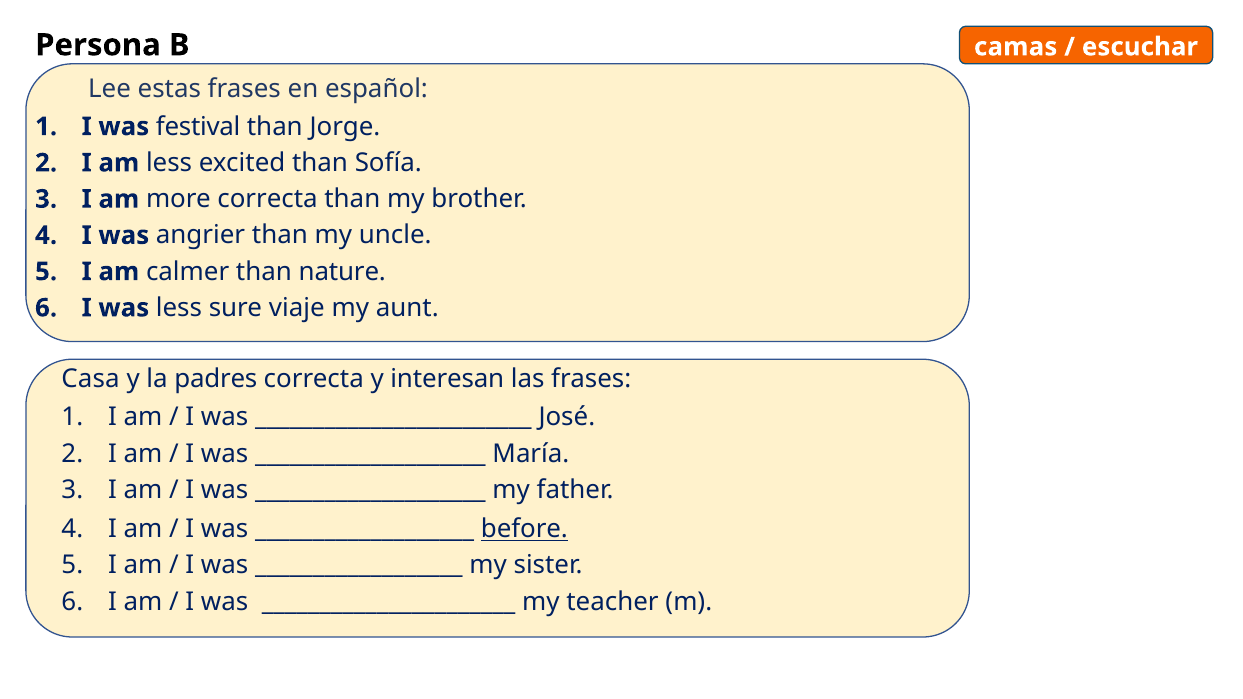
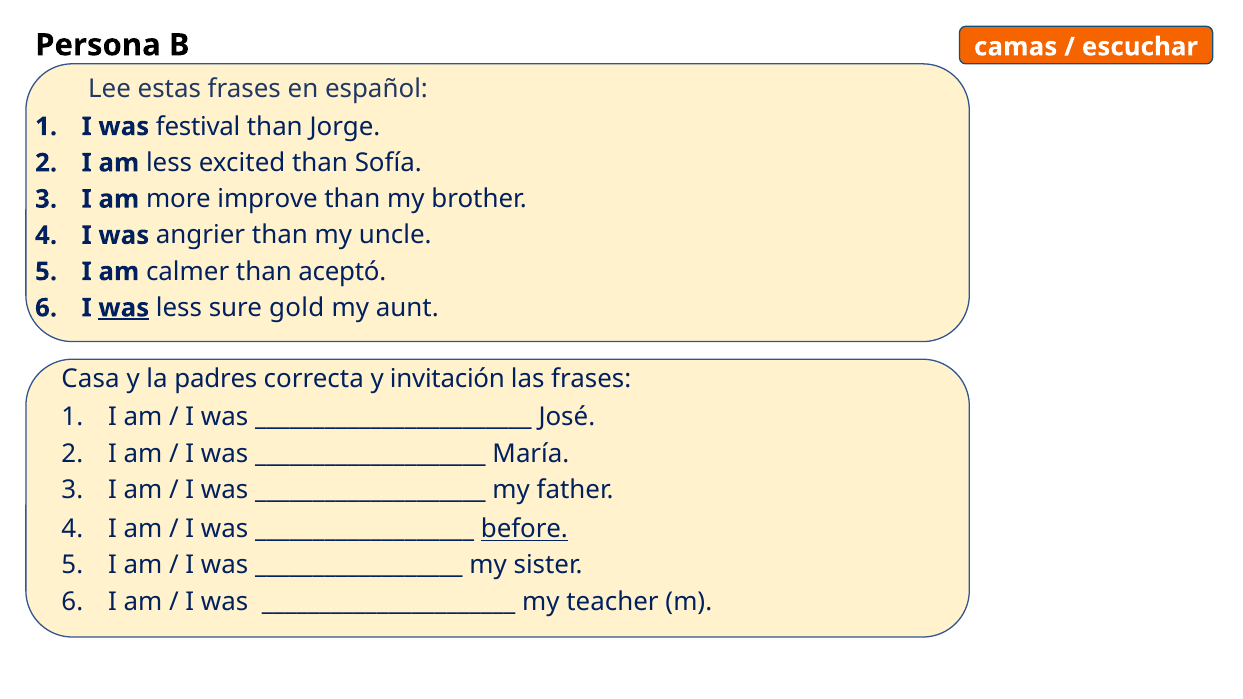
more correcta: correcta -> improve (268, 199)
nature: nature -> aceptó (342, 272)
was underline: none -> present (124, 308)
viaje: viaje -> gold (297, 308)
interesan: interesan -> invitación (447, 379)
